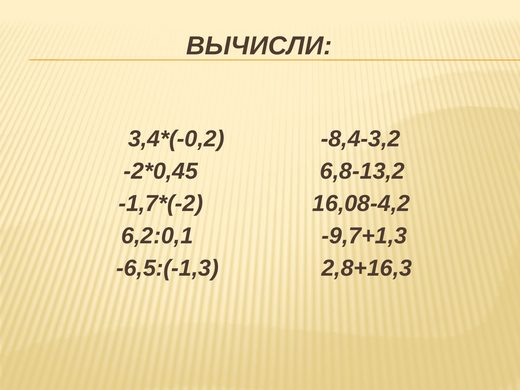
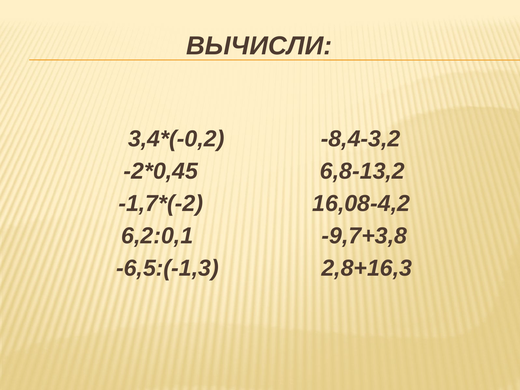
-9,7+1,3: -9,7+1,3 -> -9,7+3,8 (364, 236)
